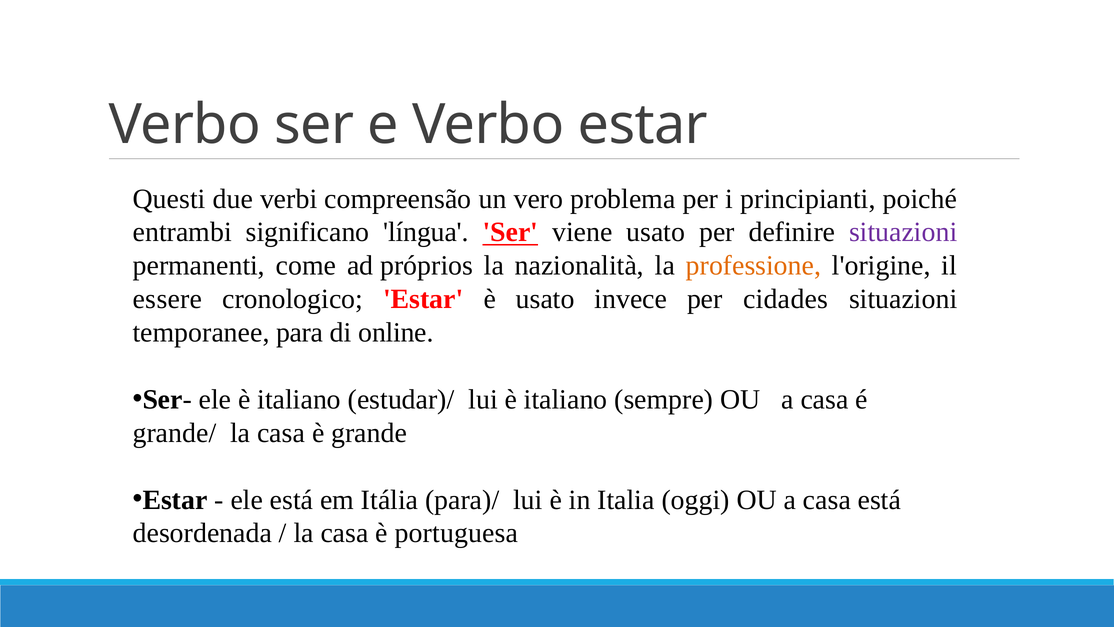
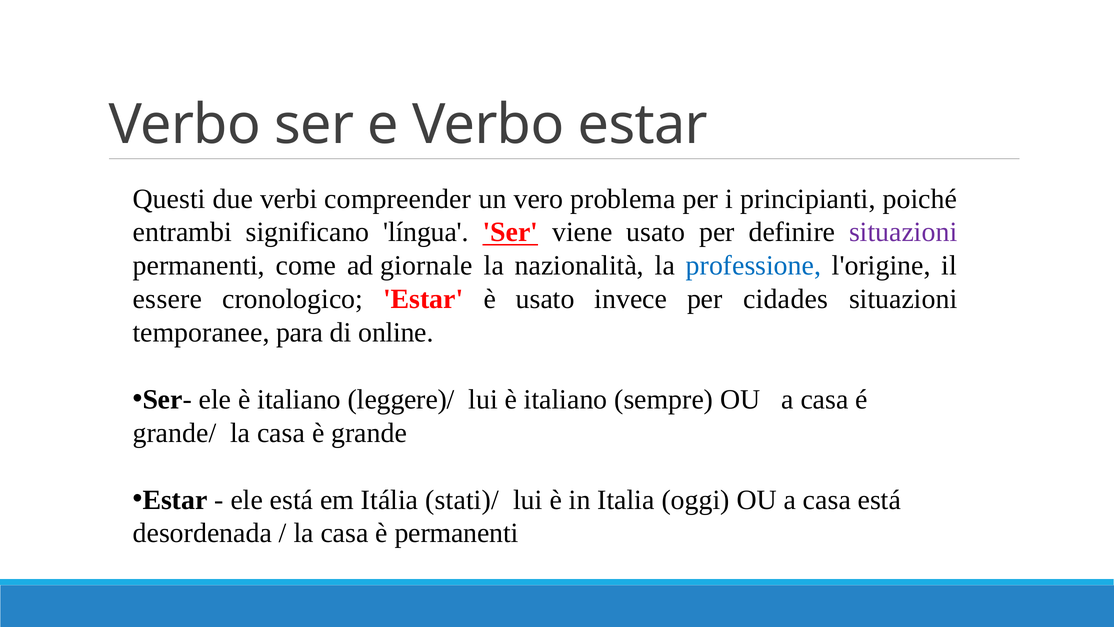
compreensão: compreensão -> compreender (398, 199)
próprios: próprios -> giornale (427, 266)
professione colour: orange -> blue (753, 266)
estudar)/: estudar)/ -> leggere)/ (401, 399)
para)/: para)/ -> stati)/ (462, 500)
è portuguesa: portuguesa -> permanenti (457, 533)
